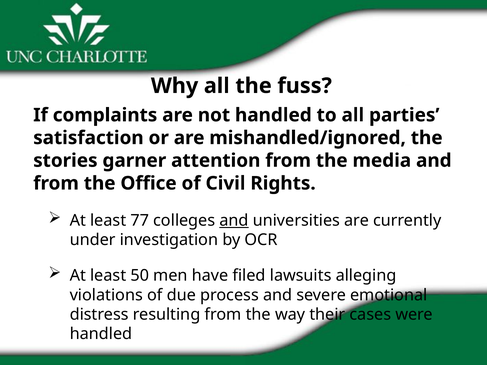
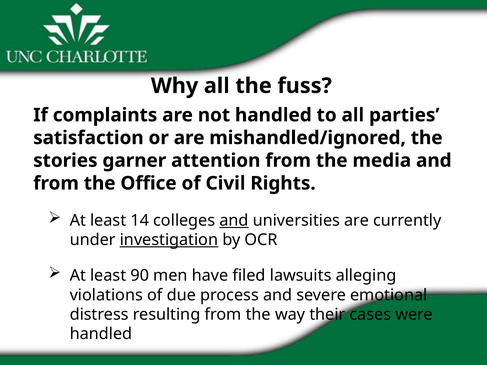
77: 77 -> 14 (140, 221)
investigation underline: none -> present (169, 240)
50: 50 -> 90 (140, 276)
